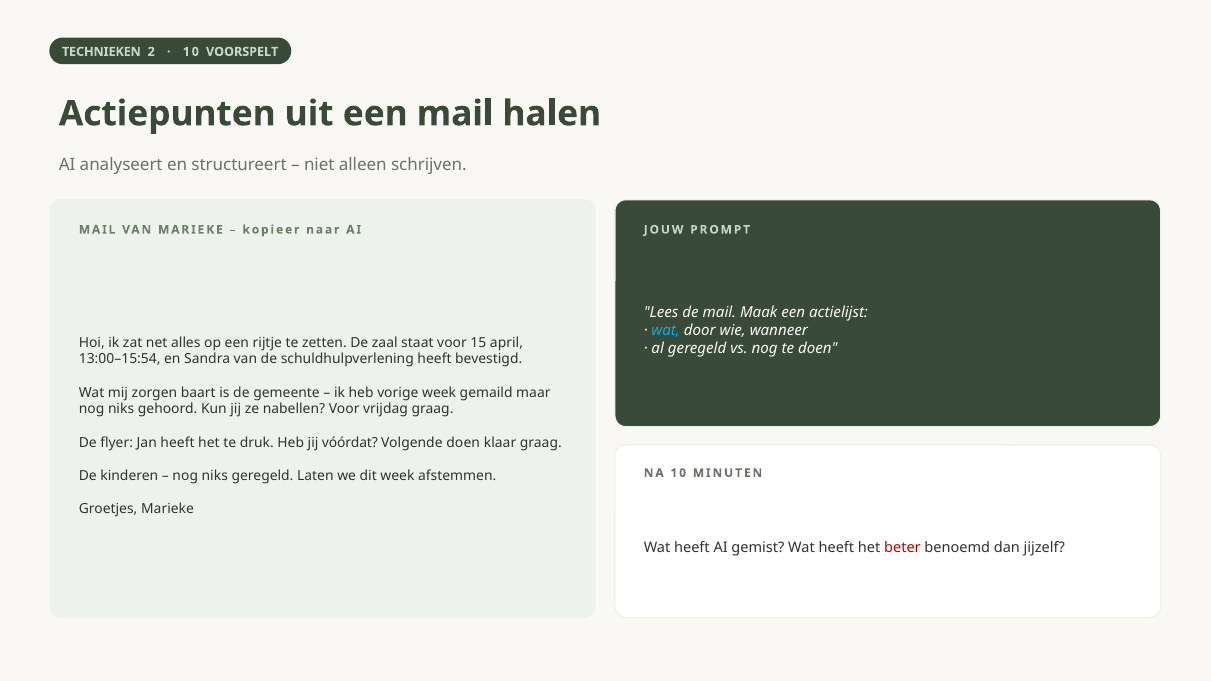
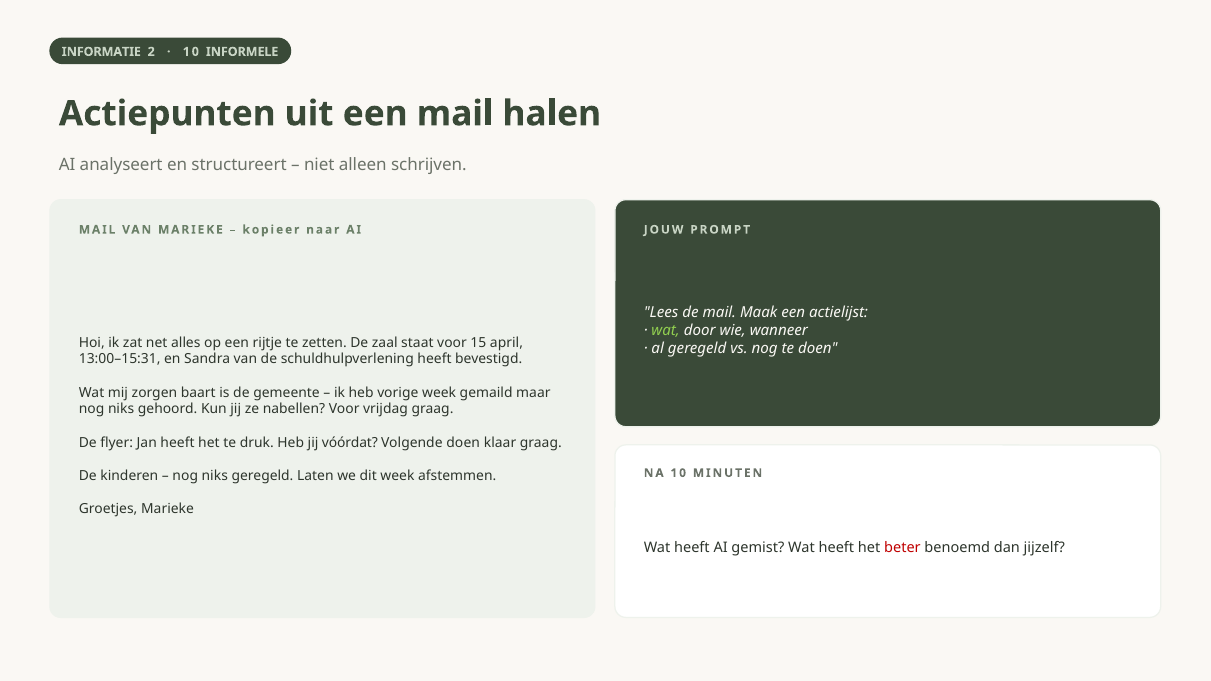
TECHNIEKEN: TECHNIEKEN -> INFORMATIE (101, 52)
VOORSPELT: VOORSPELT -> INFORMELE (242, 52)
wat colour: light blue -> light green (666, 331)
13:00–15:54: 13:00–15:54 -> 13:00–15:31 (120, 359)
